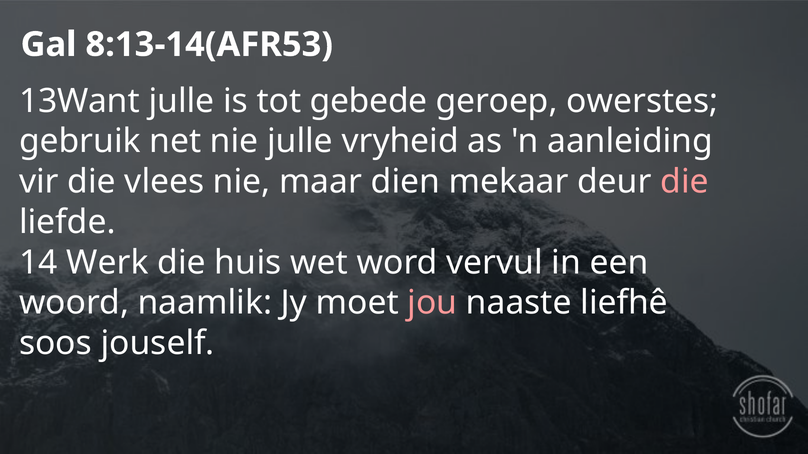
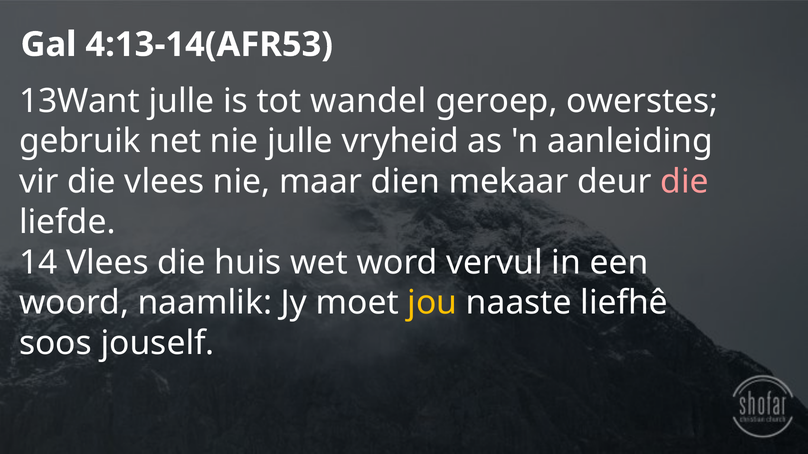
8:13-14(AFR53: 8:13-14(AFR53 -> 4:13-14(AFR53 (209, 45)
gebede: gebede -> wandel (368, 101)
14 Werk: Werk -> Vlees (108, 263)
jou colour: pink -> yellow (432, 303)
